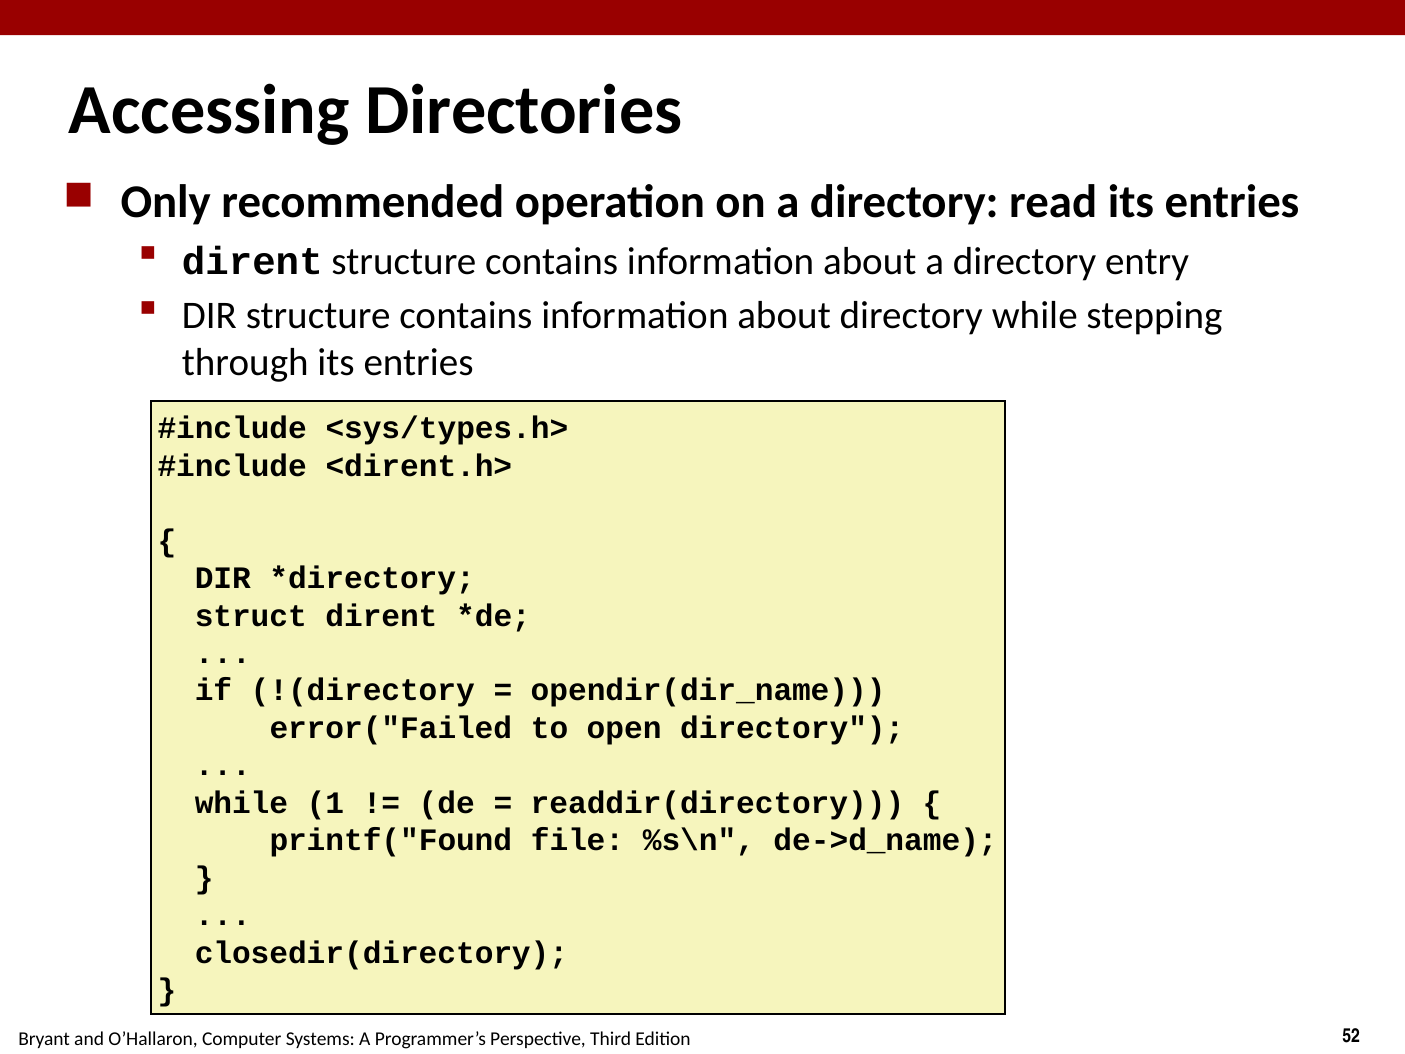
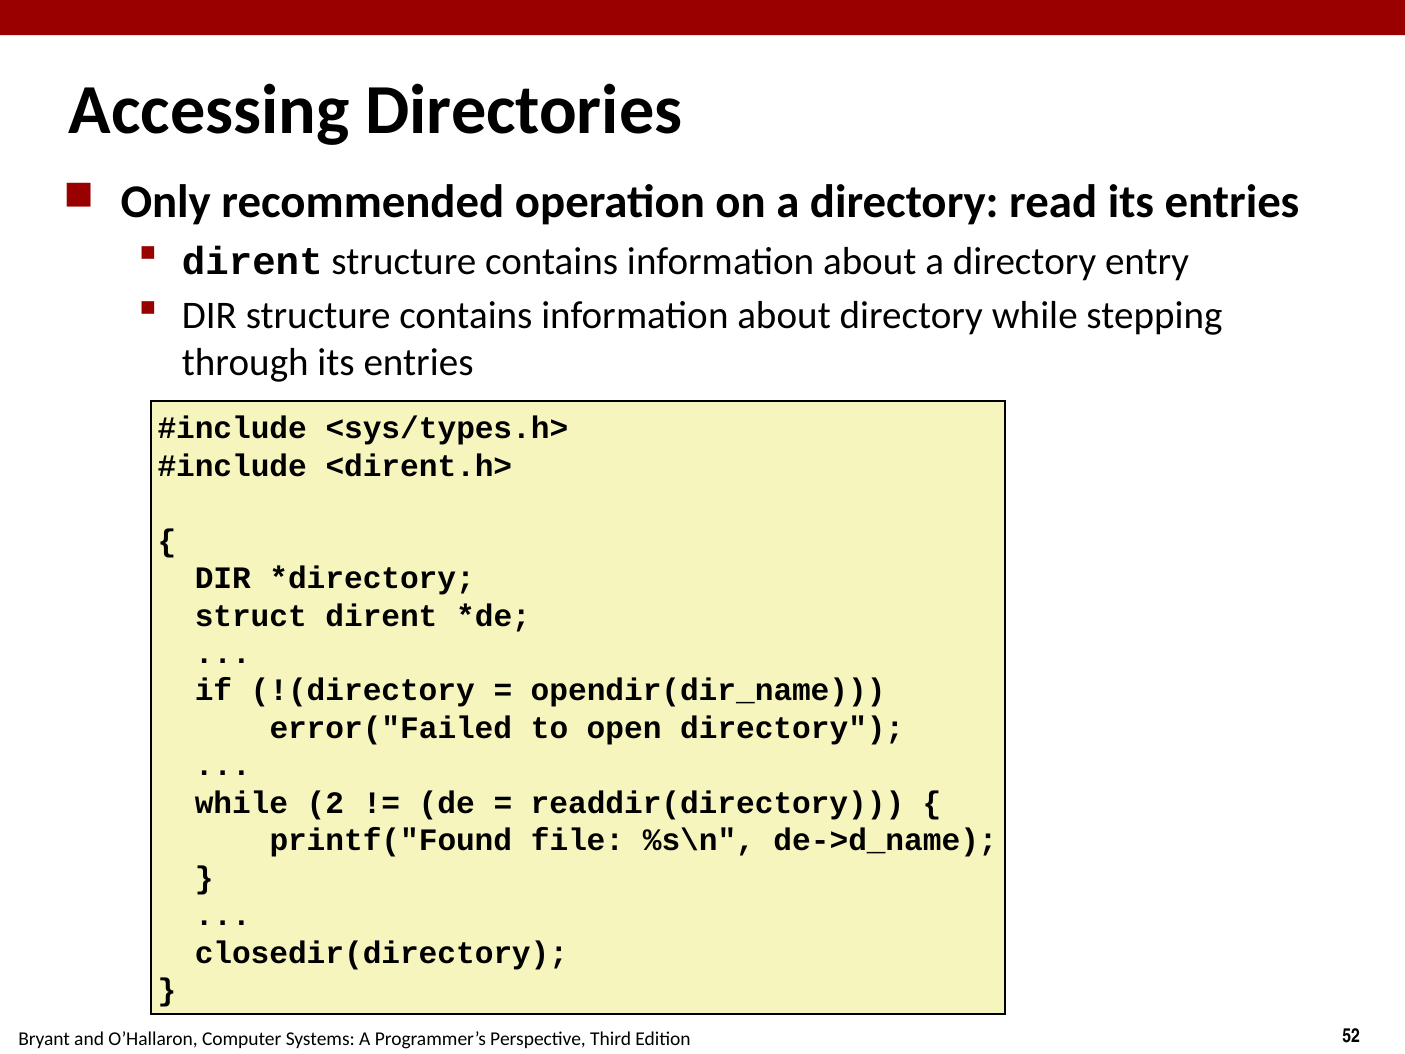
1: 1 -> 2 (325, 803)
